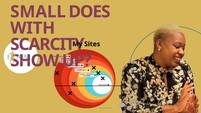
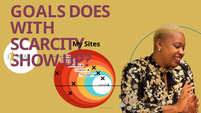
SMALL: SMALL -> GOALS (38, 12)
